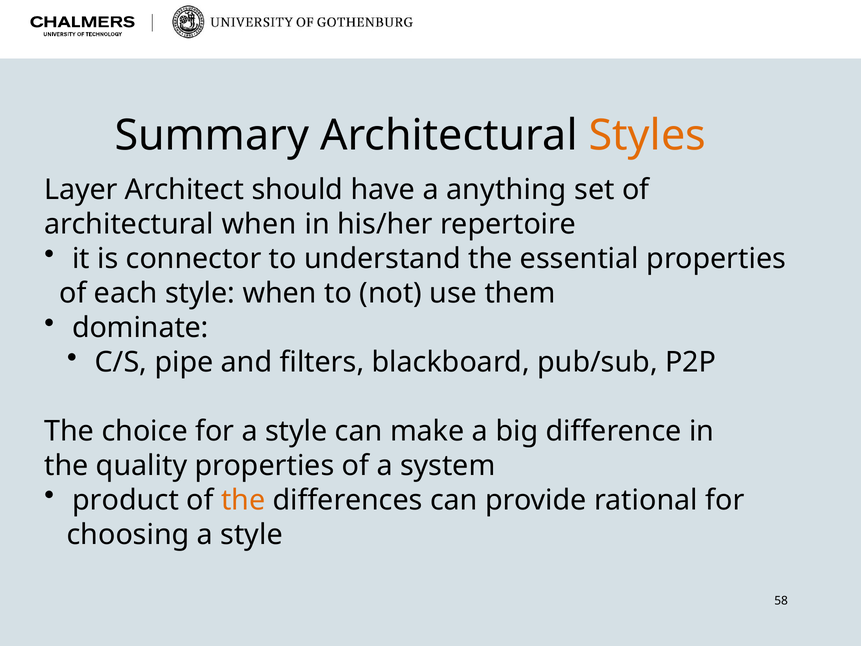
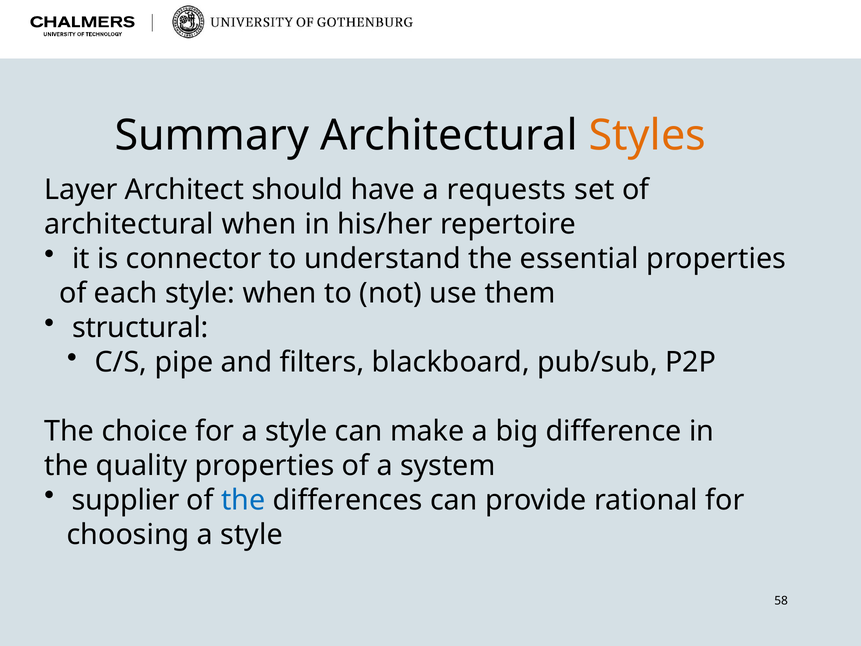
anything: anything -> requests (506, 190)
dominate: dominate -> structural (140, 328)
product: product -> supplier (126, 500)
the colour: orange -> blue (243, 500)
